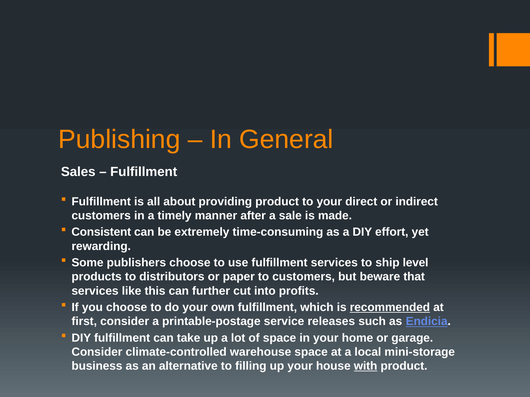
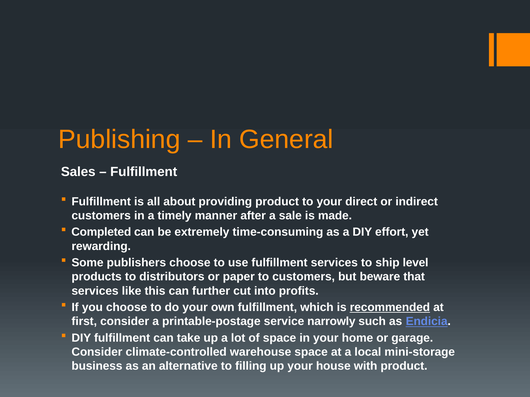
Consistent: Consistent -> Completed (101, 232)
releases: releases -> narrowly (331, 322)
with underline: present -> none (366, 367)
